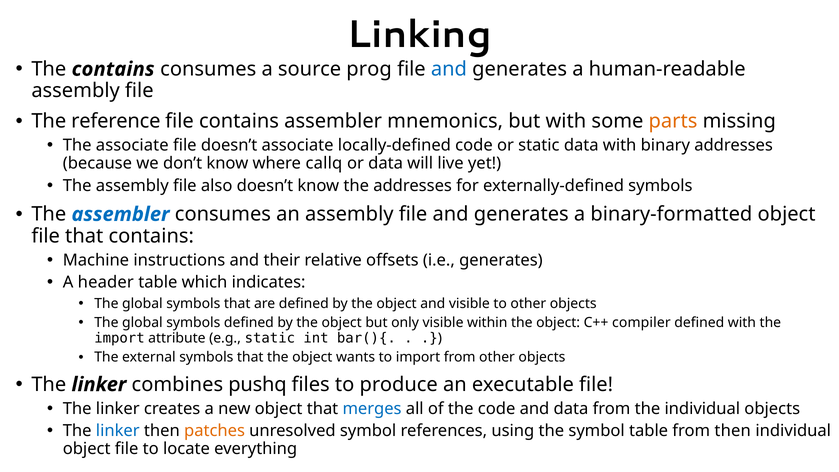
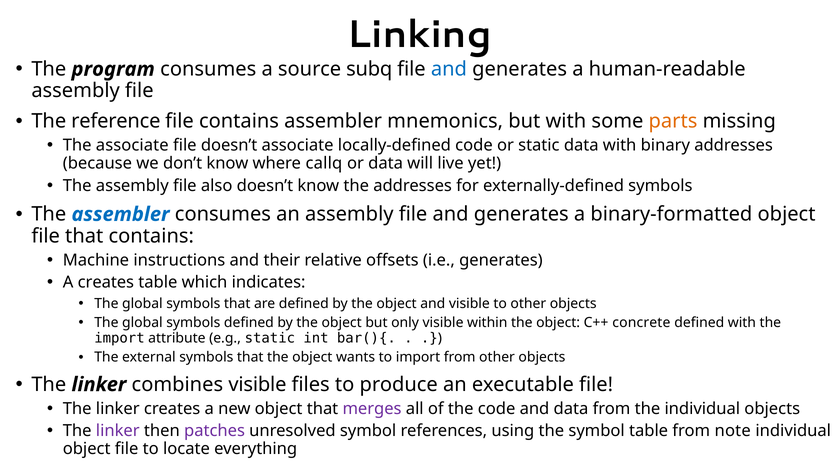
The contains: contains -> program (113, 69)
prog: prog -> subq (369, 69)
A header: header -> creates (106, 282)
compiler: compiler -> concrete (641, 323)
combines pushq: pushq -> visible (257, 384)
merges colour: blue -> purple (372, 409)
linker colour: blue -> purple (118, 431)
patches colour: orange -> purple (215, 431)
from then: then -> note (733, 431)
